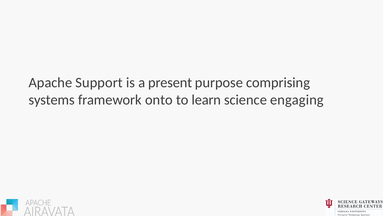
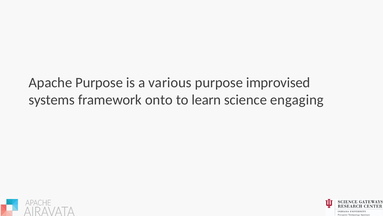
Apache Support: Support -> Purpose (99, 82)
present: present -> various (170, 82)
comprising: comprising -> improvised (278, 82)
